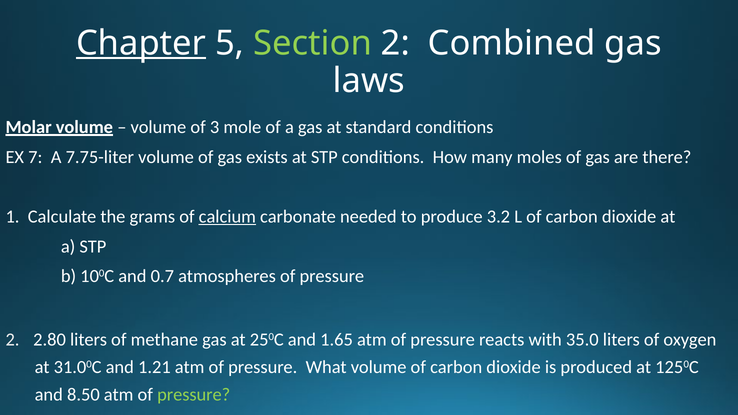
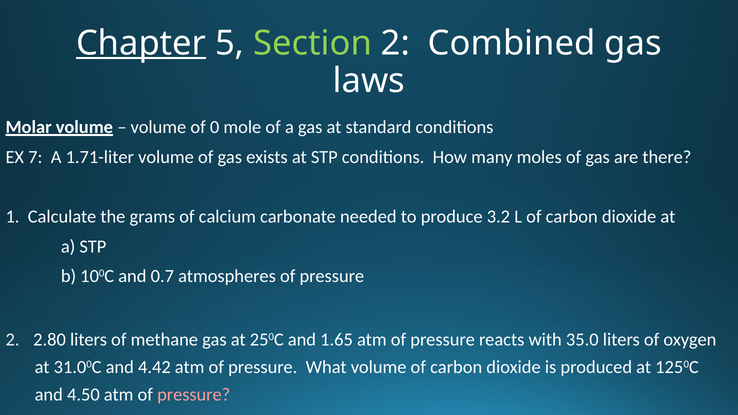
3: 3 -> 0 (215, 127)
7.75-liter: 7.75-liter -> 1.71-liter (100, 157)
calcium underline: present -> none (227, 217)
1.21: 1.21 -> 4.42 (154, 367)
8.50: 8.50 -> 4.50 (83, 395)
pressure colour: light green -> pink (194, 395)
